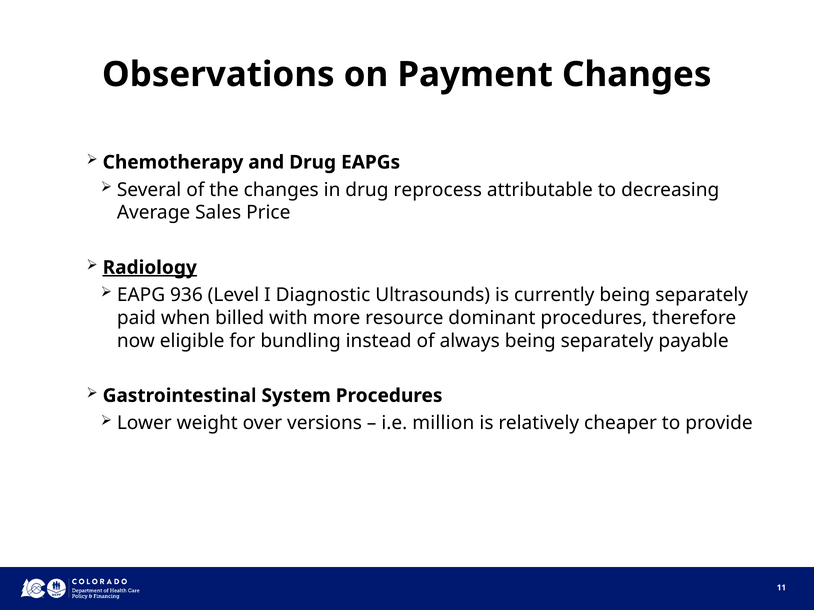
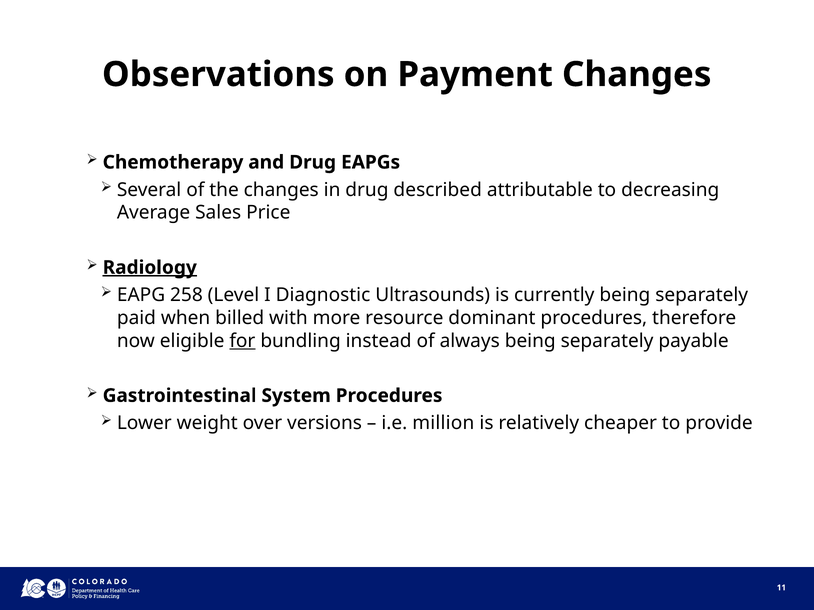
reprocess: reprocess -> described (438, 190)
936: 936 -> 258 (186, 295)
for underline: none -> present (242, 341)
